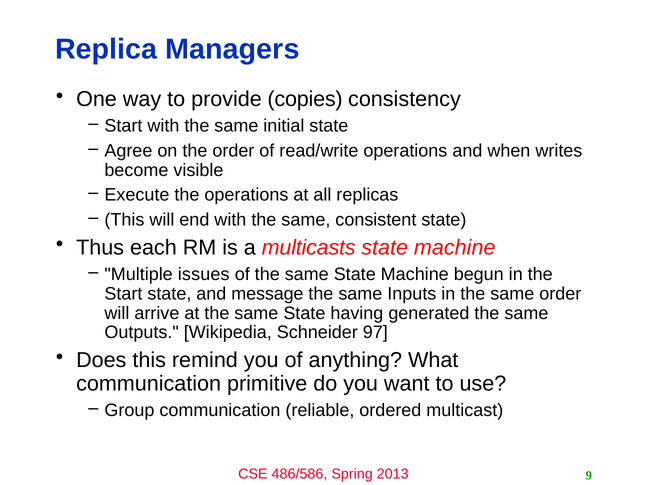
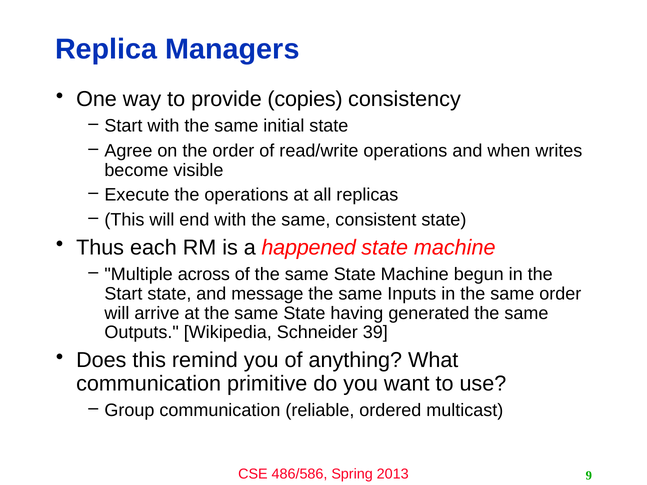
multicasts: multicasts -> happened (309, 248)
issues: issues -> across (204, 274)
97: 97 -> 39 (375, 333)
